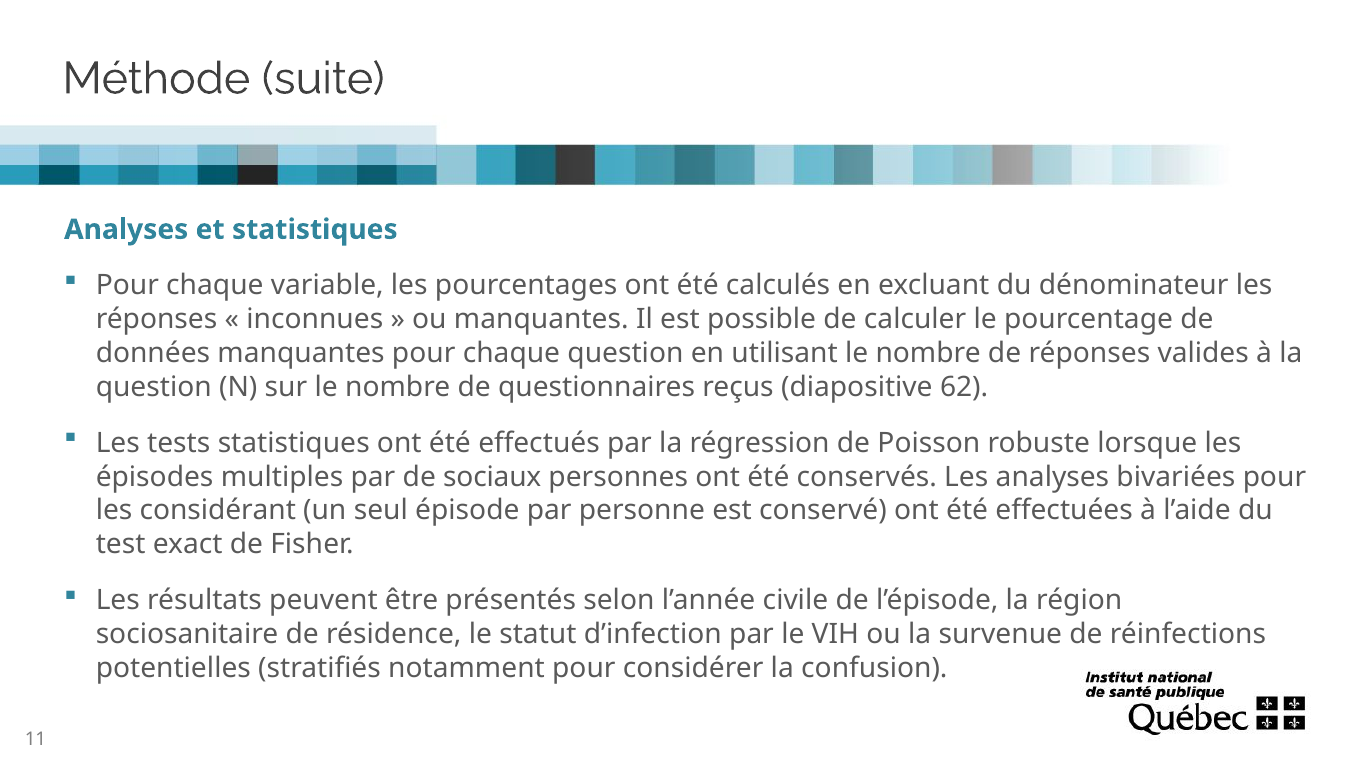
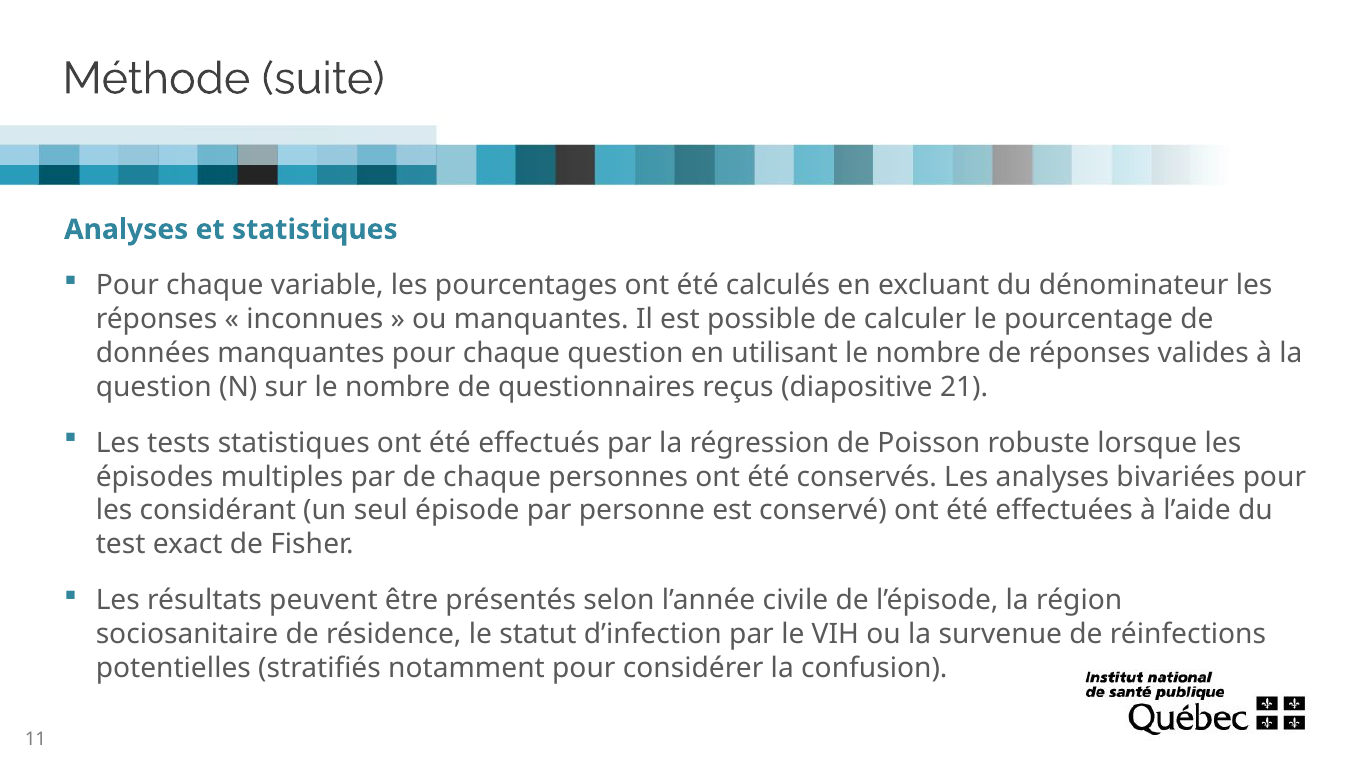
62: 62 -> 21 (964, 387)
de sociaux: sociaux -> chaque (492, 477)
